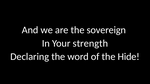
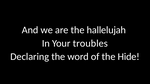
sovereign: sovereign -> hallelujah (106, 30)
strength: strength -> troubles (90, 44)
